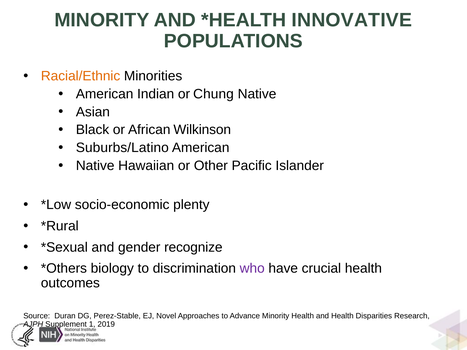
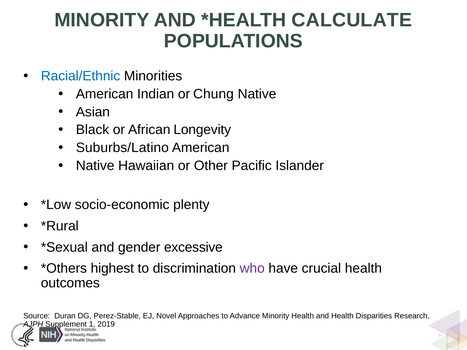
INNOVATIVE: INNOVATIVE -> CALCULATE (352, 20)
Racial/Ethnic colour: orange -> blue (81, 76)
Wilkinson: Wilkinson -> Longevity (202, 130)
recognize: recognize -> excessive (193, 247)
biology: biology -> highest (112, 269)
